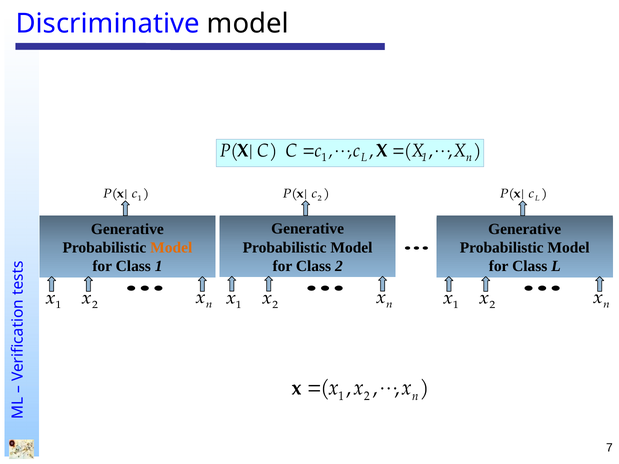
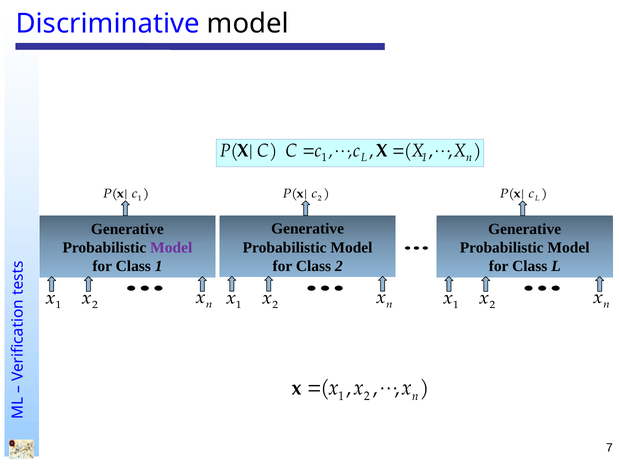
Model colour: orange -> purple (171, 248)
